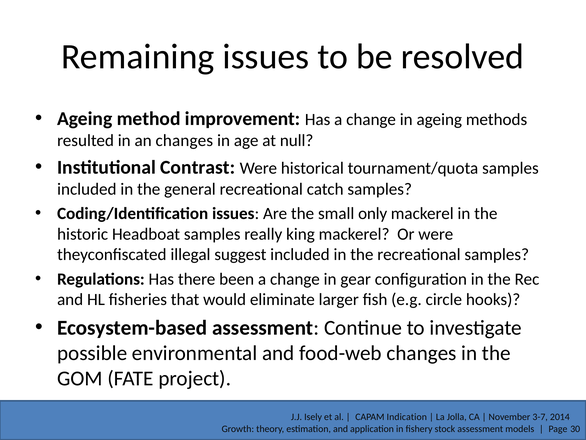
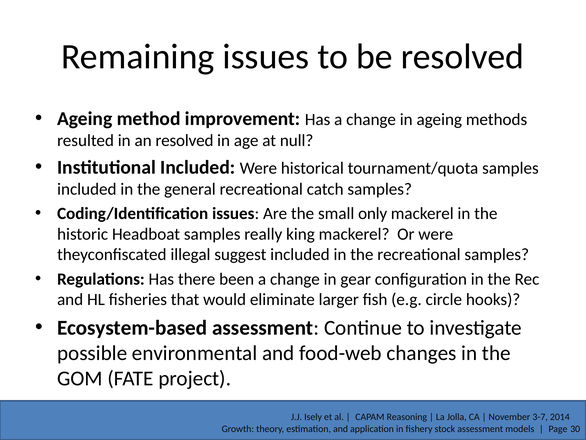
an changes: changes -> resolved (184, 140)
Institutional Contrast: Contrast -> Included (198, 167)
Indication: Indication -> Reasoning (407, 417)
